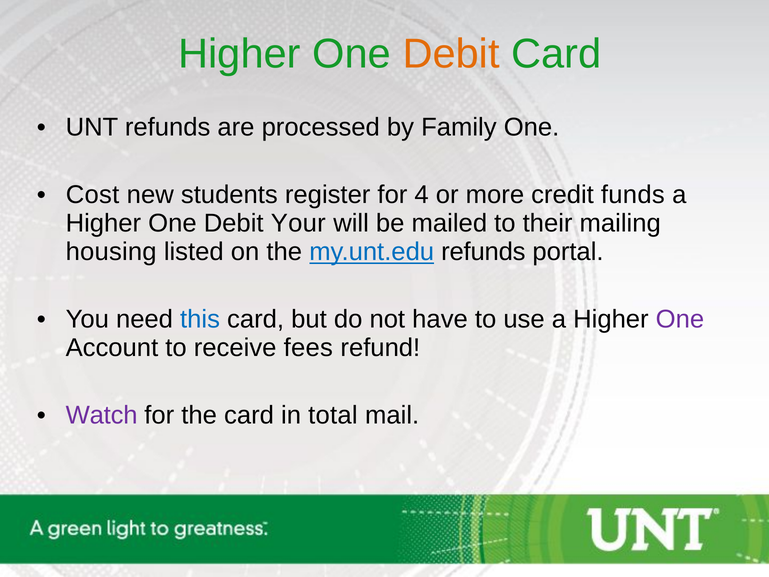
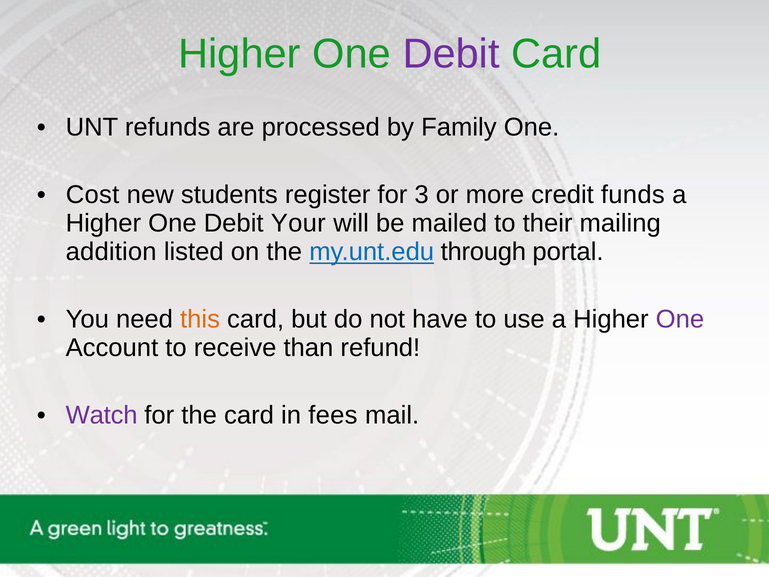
Debit colour: orange -> purple (451, 54)
4: 4 -> 3 (422, 195)
housing: housing -> addition (111, 252)
my.unt.edu refunds: refunds -> through (483, 252)
this colour: blue -> orange (200, 319)
fees: fees -> than (308, 348)
total: total -> fees (333, 415)
